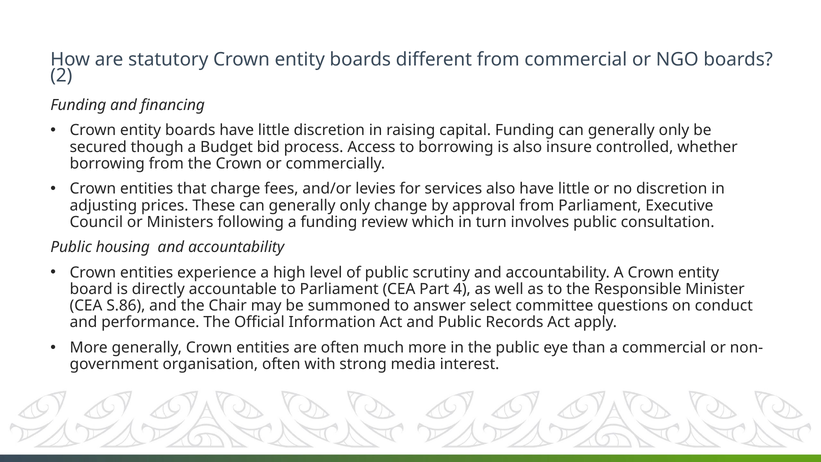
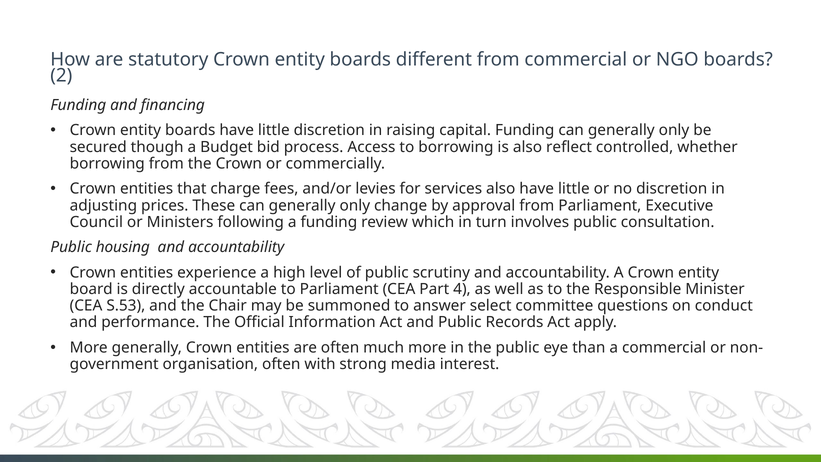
insure: insure -> reflect (569, 147)
S.86: S.86 -> S.53 (126, 306)
